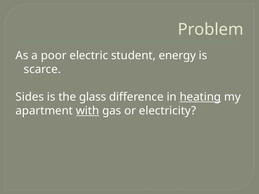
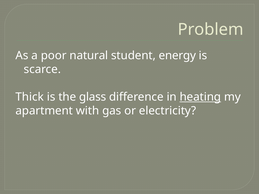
electric: electric -> natural (89, 56)
Sides: Sides -> Thick (30, 97)
with underline: present -> none (88, 111)
